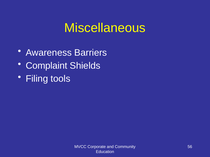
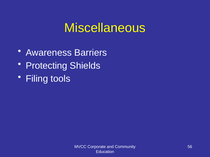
Complaint: Complaint -> Protecting (46, 66)
